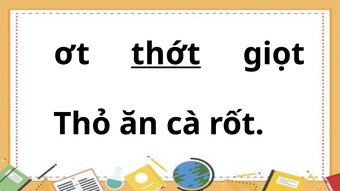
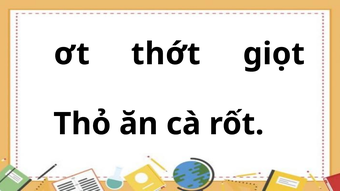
thớt underline: present -> none (166, 54)
